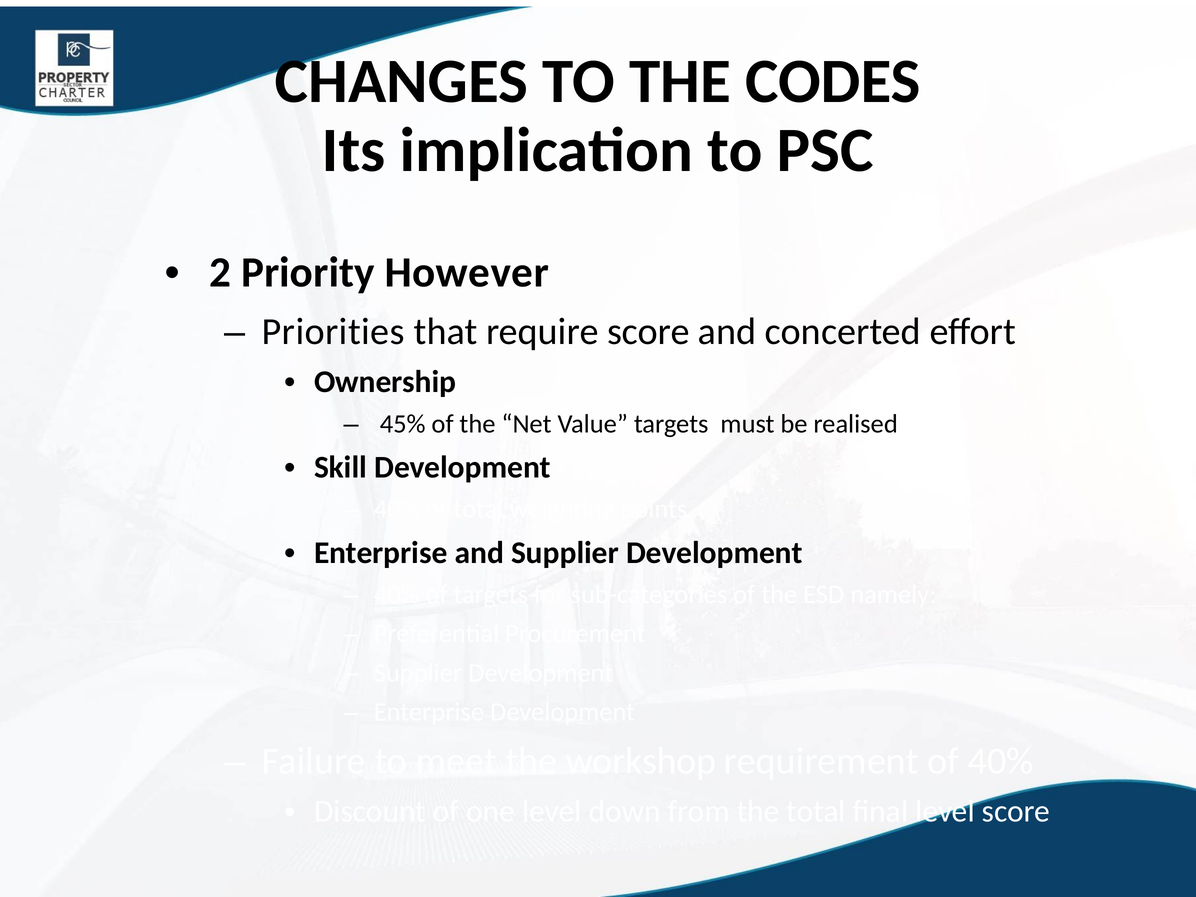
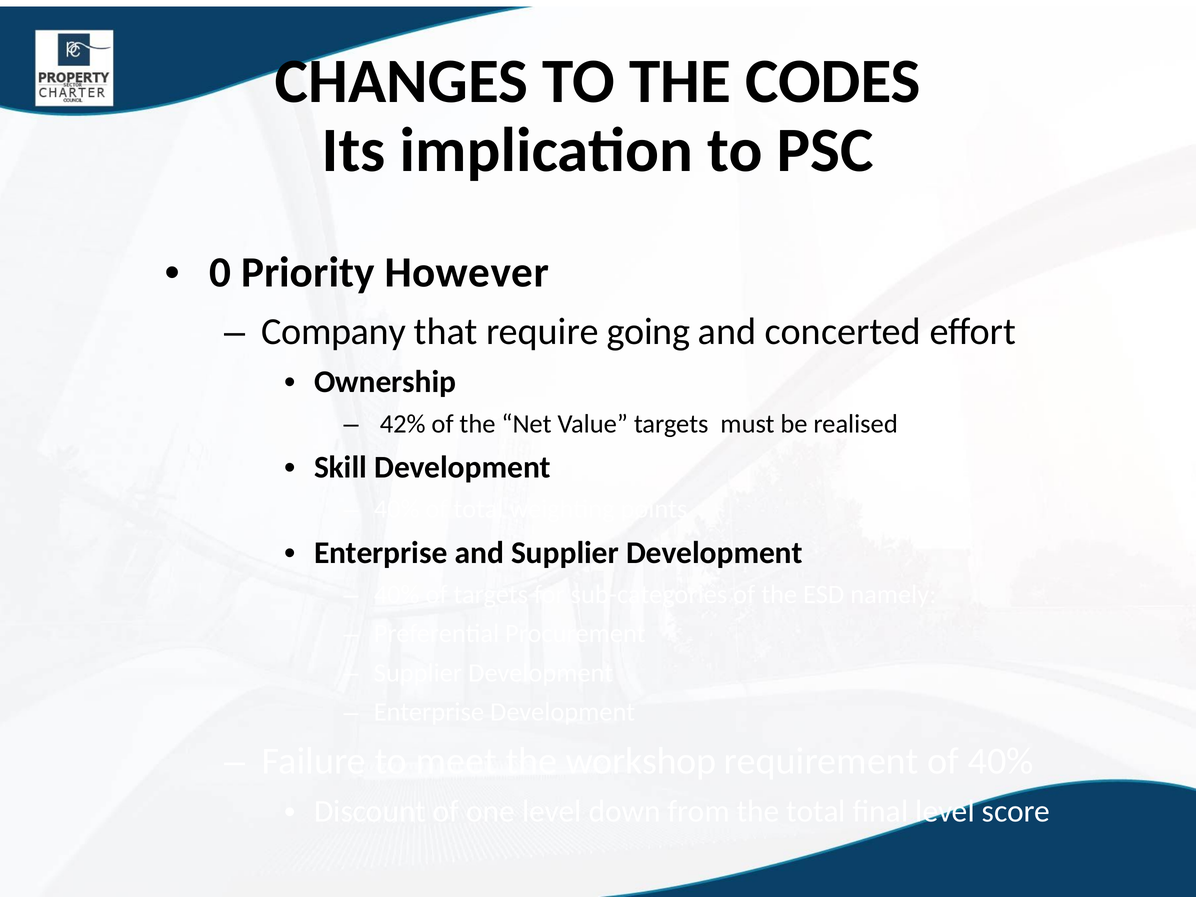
2: 2 -> 0 (220, 272)
Priorities: Priorities -> Company (334, 331)
require score: score -> going (648, 331)
45%: 45% -> 42% (403, 424)
